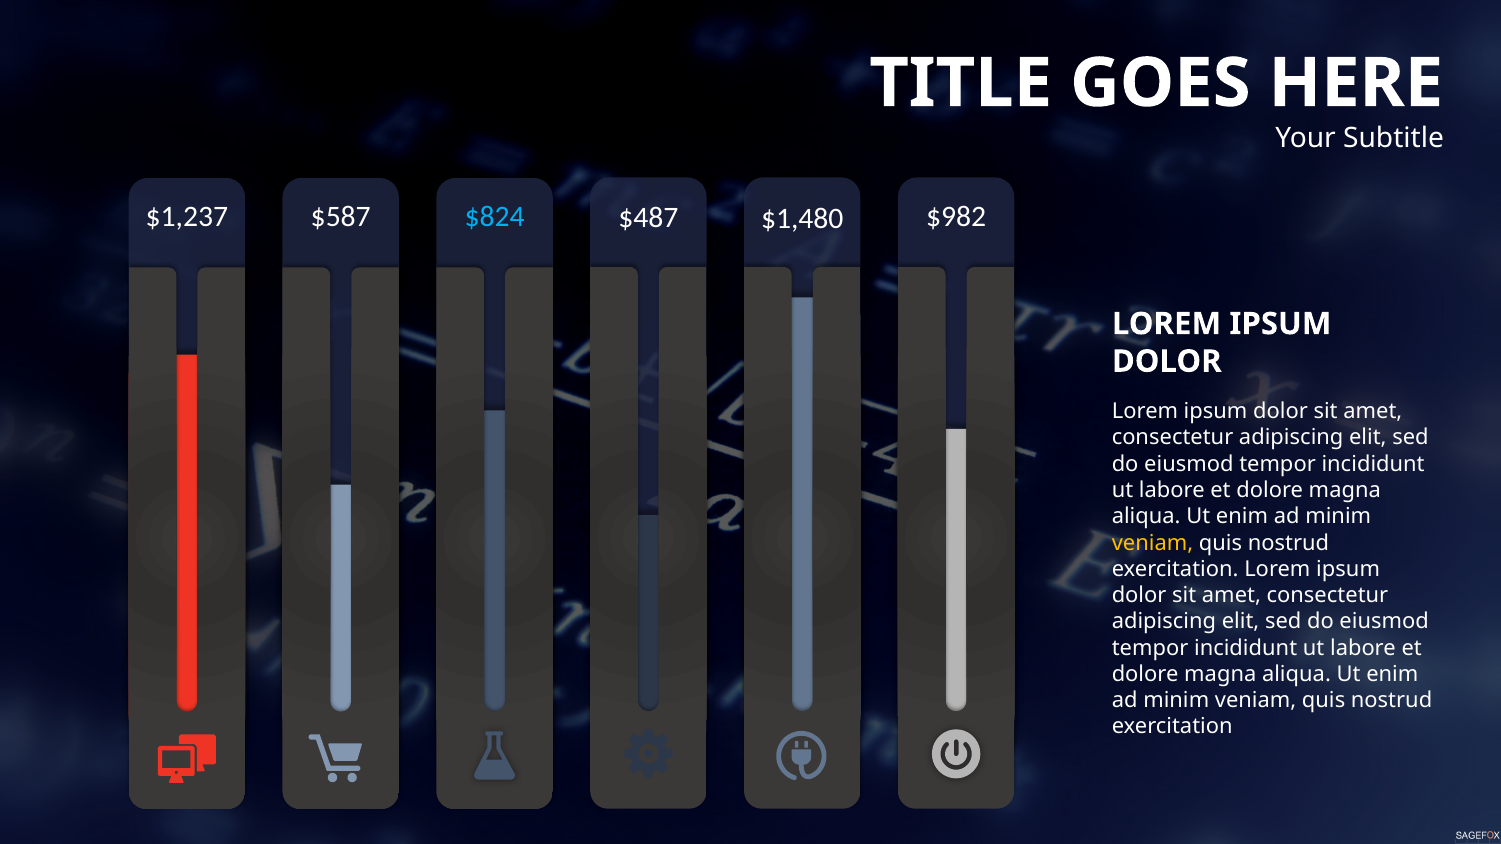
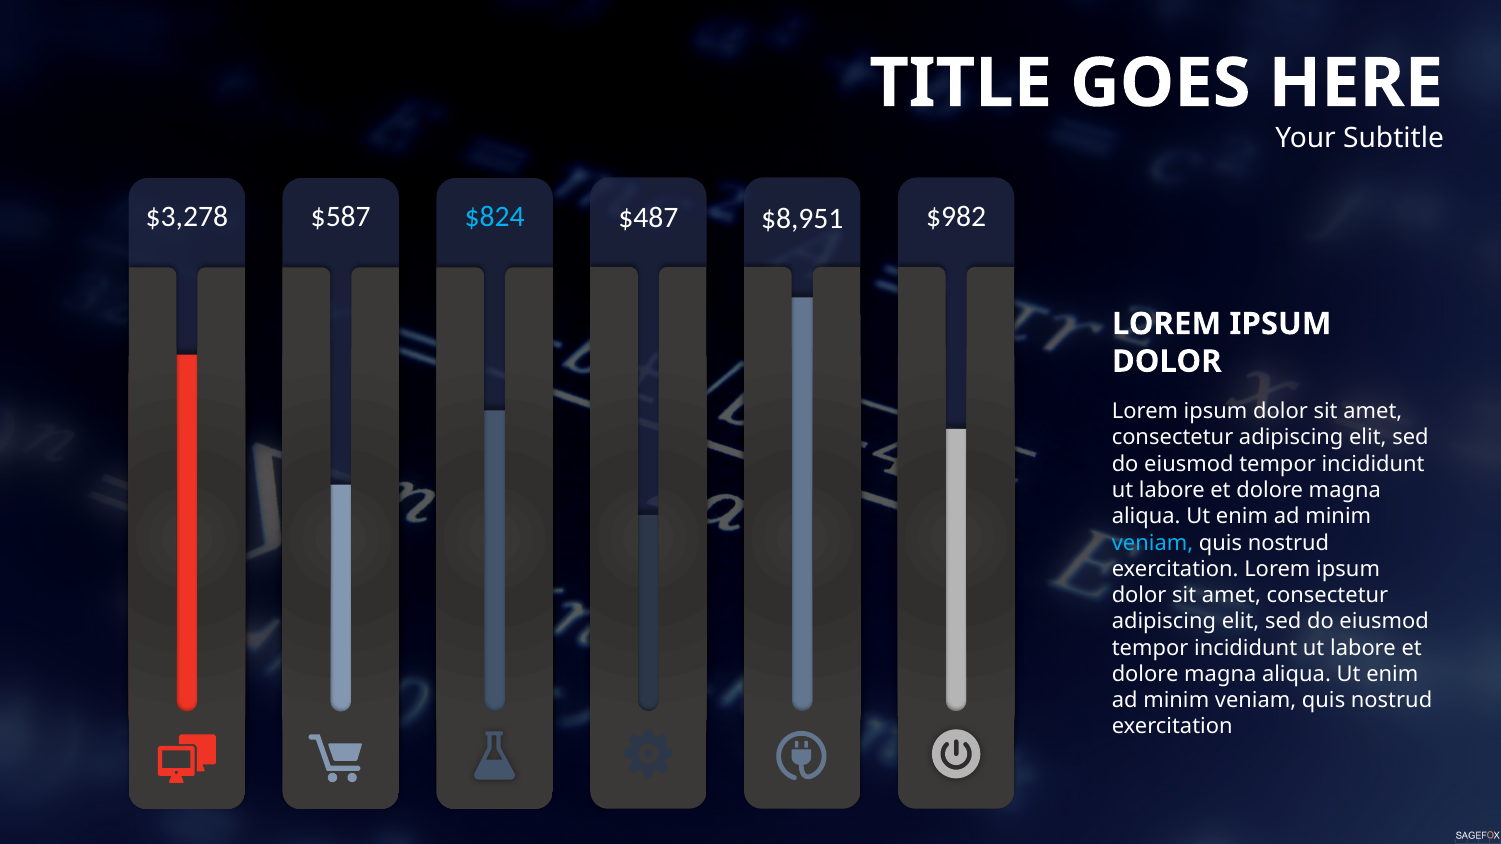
$1,237: $1,237 -> $3,278 (187, 217)
$1,480: $1,480 -> $8,951 (802, 219)
veniam colour: yellow -> light blue (1153, 543)
